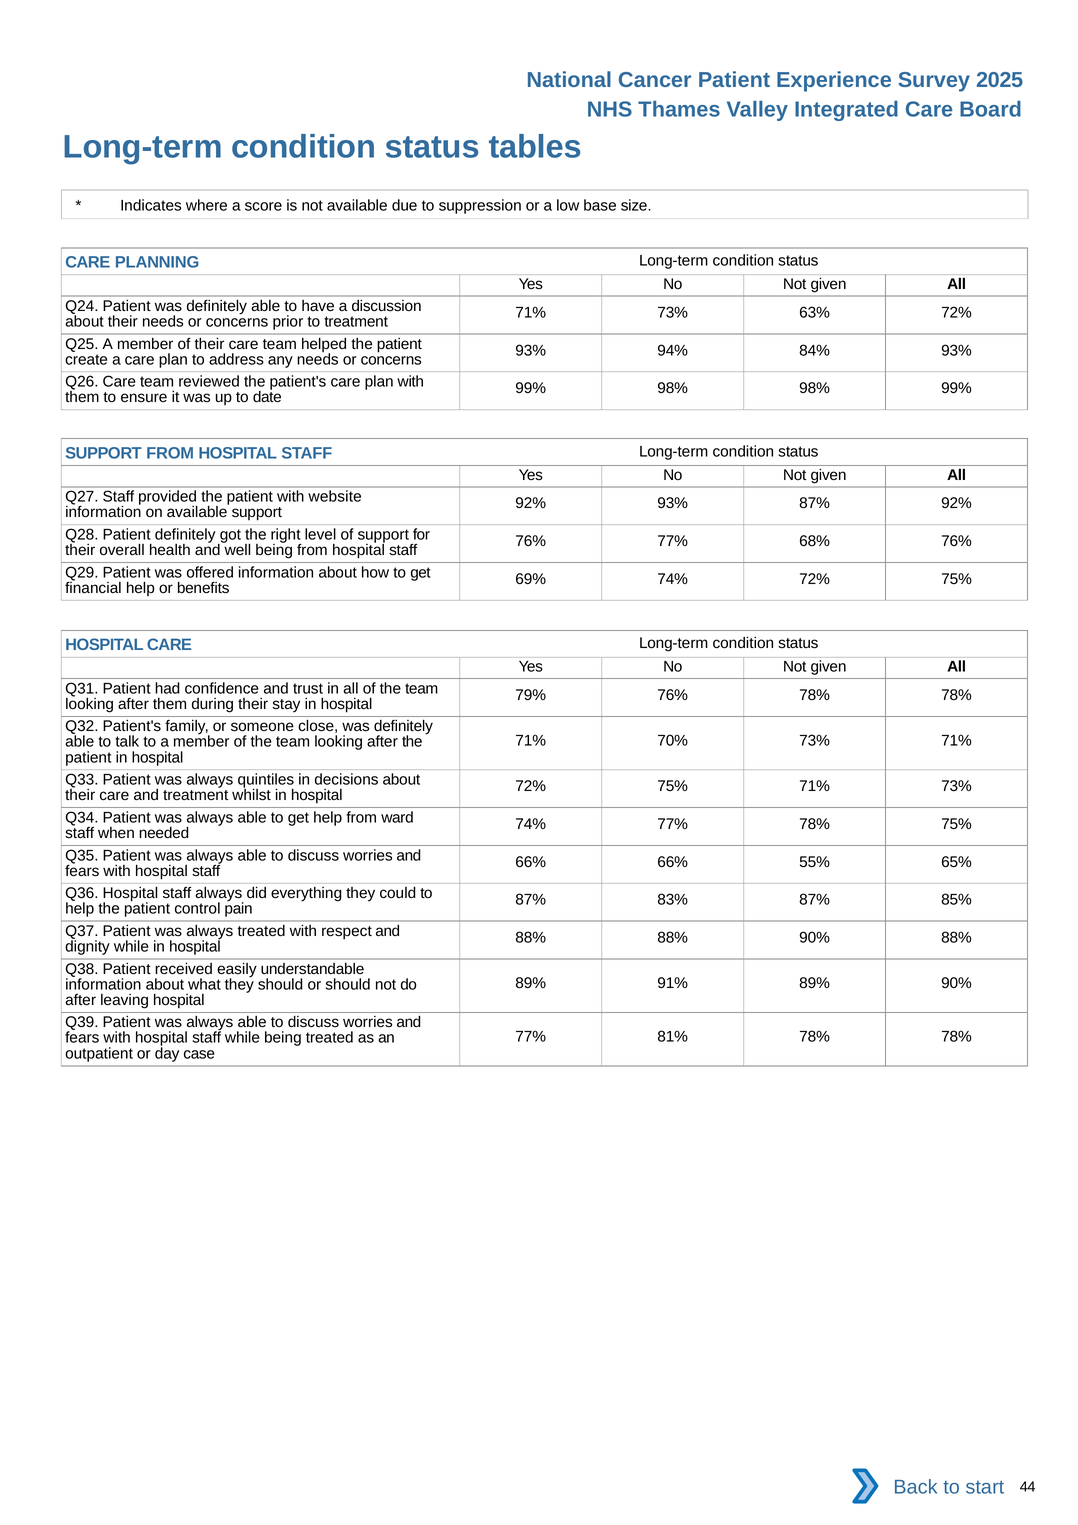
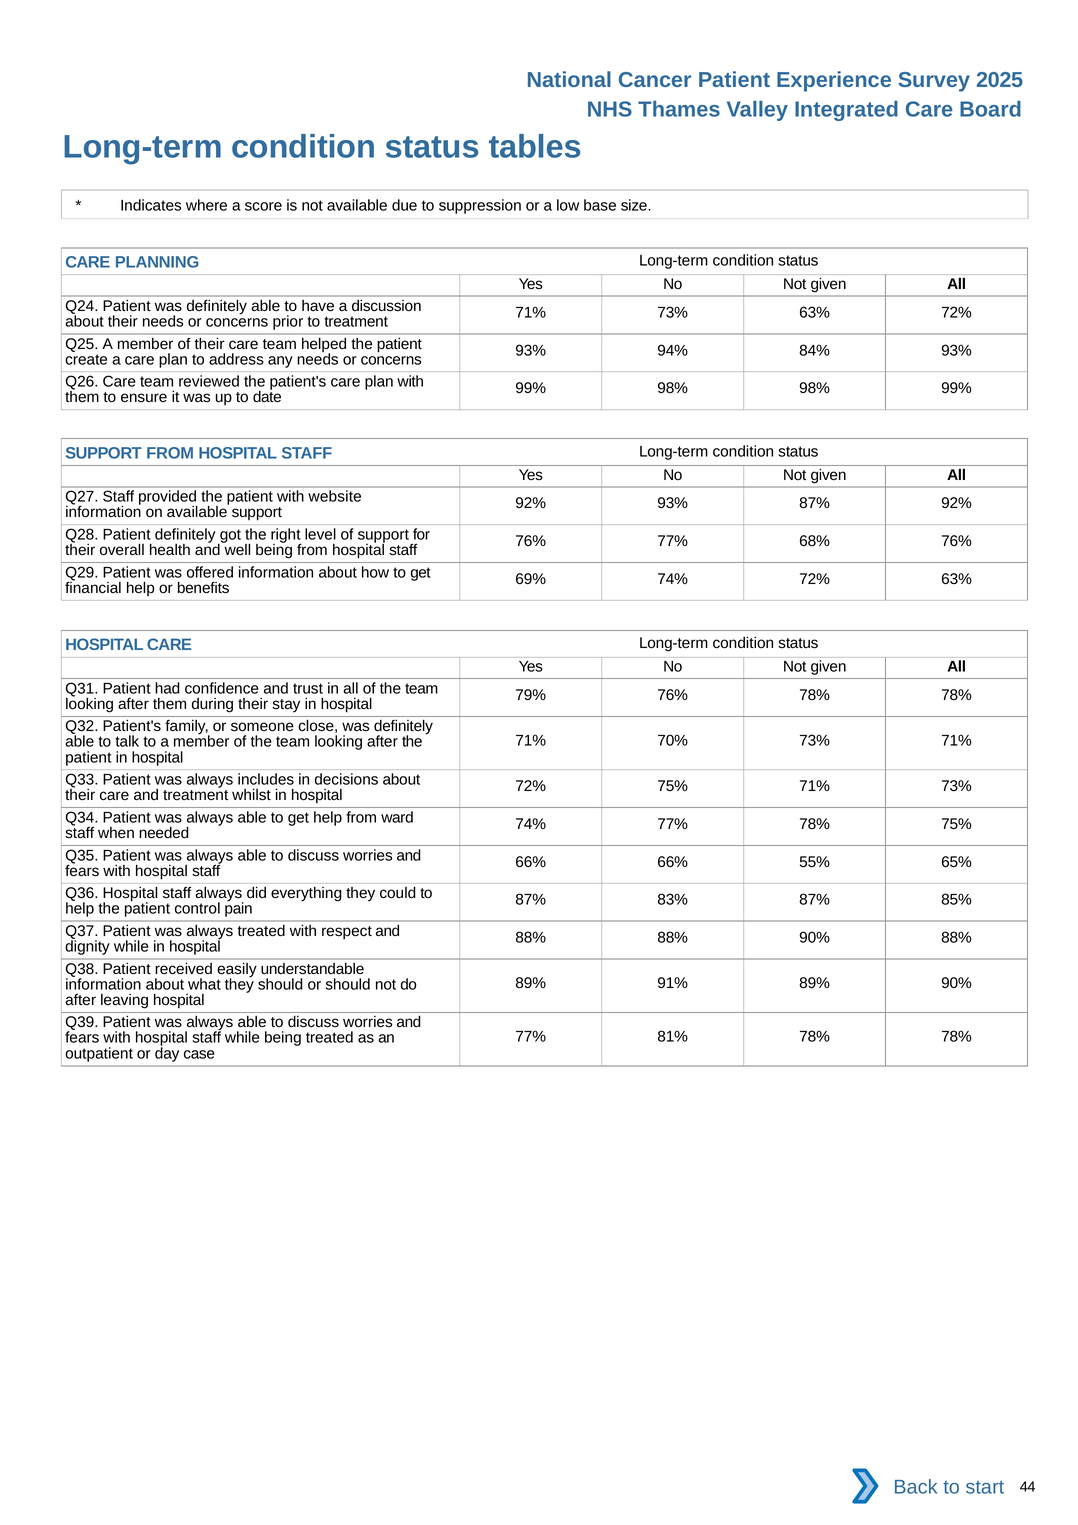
74% 72% 75%: 75% -> 63% (956, 579)
quintiles: quintiles -> includes (266, 780)
